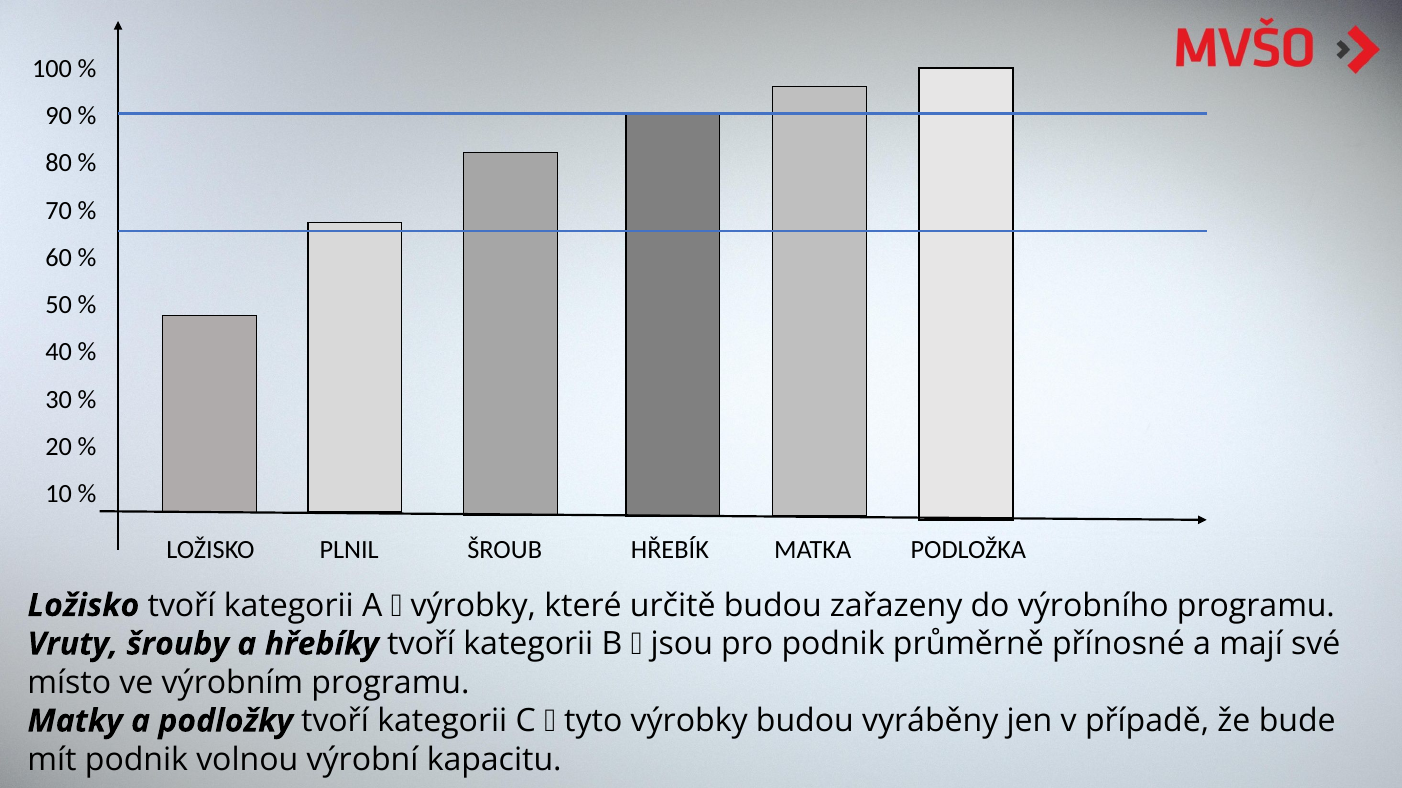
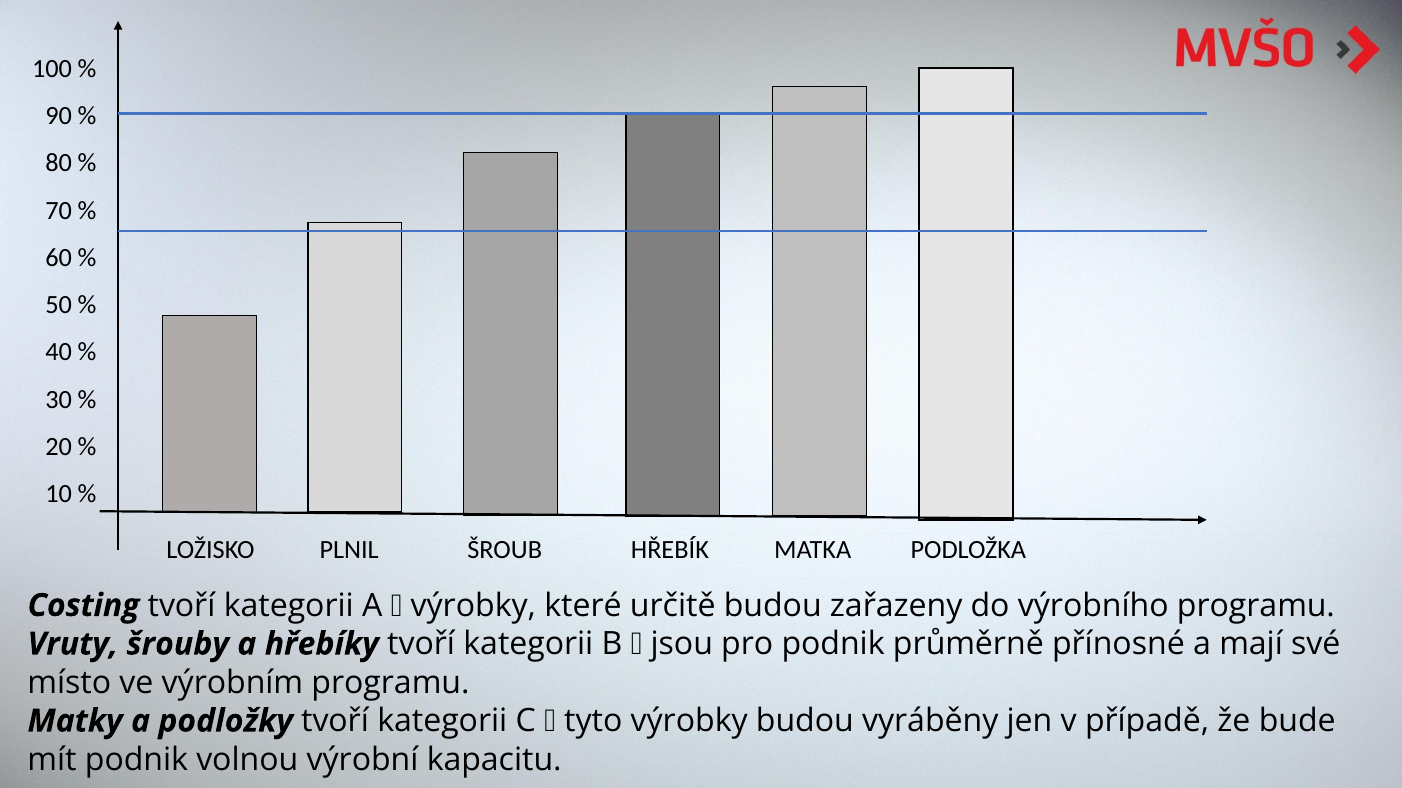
Ložisko: Ložisko -> Costing (83, 606)
